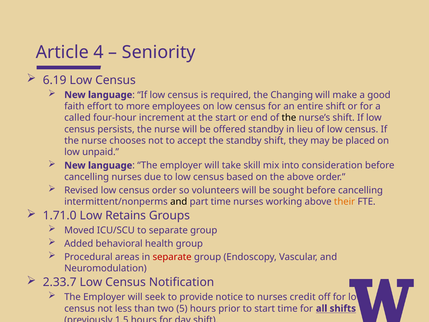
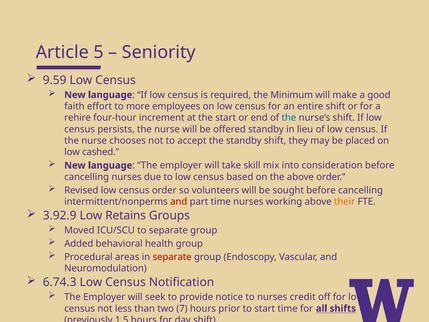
4: 4 -> 5 (99, 52)
6.19: 6.19 -> 9.59 (55, 80)
Changing: Changing -> Minimum (292, 95)
called: called -> rehire (78, 118)
the colour: black -> blue (289, 118)
unpaid: unpaid -> cashed (101, 152)
and colour: black -> red (179, 202)
1.71.0: 1.71.0 -> 3.92.9 (60, 215)
2.33.7: 2.33.7 -> 6.74.3 (60, 282)
5: 5 -> 7 (182, 308)
